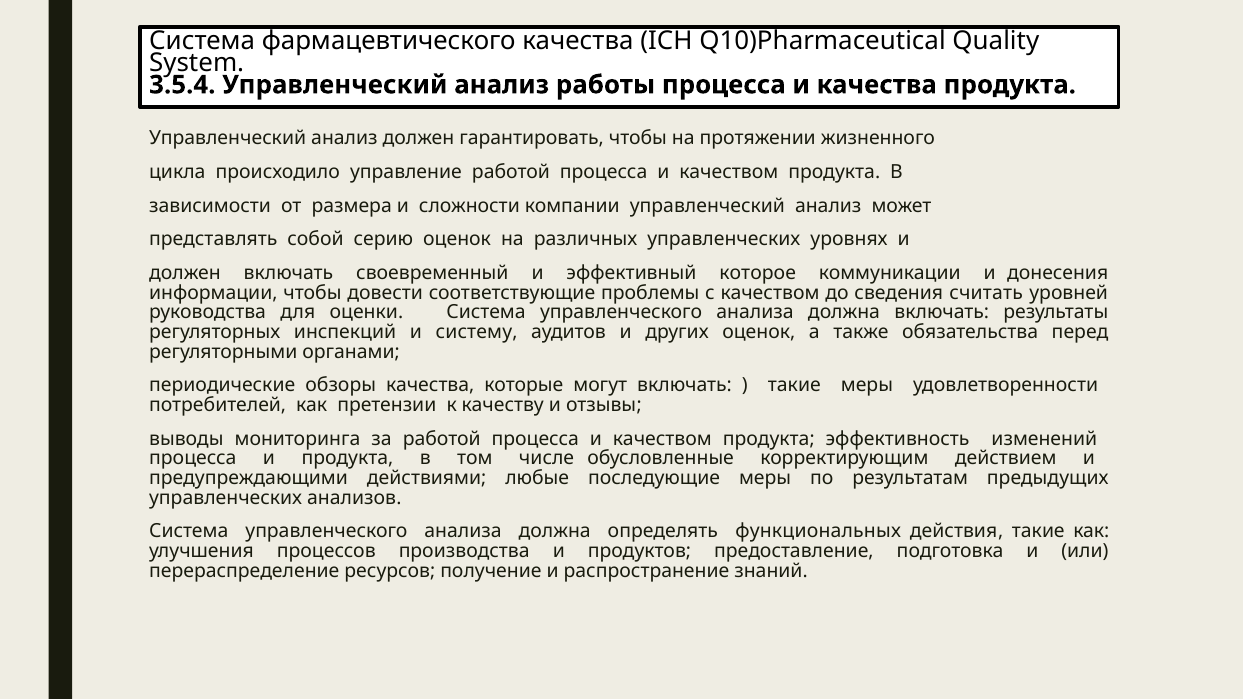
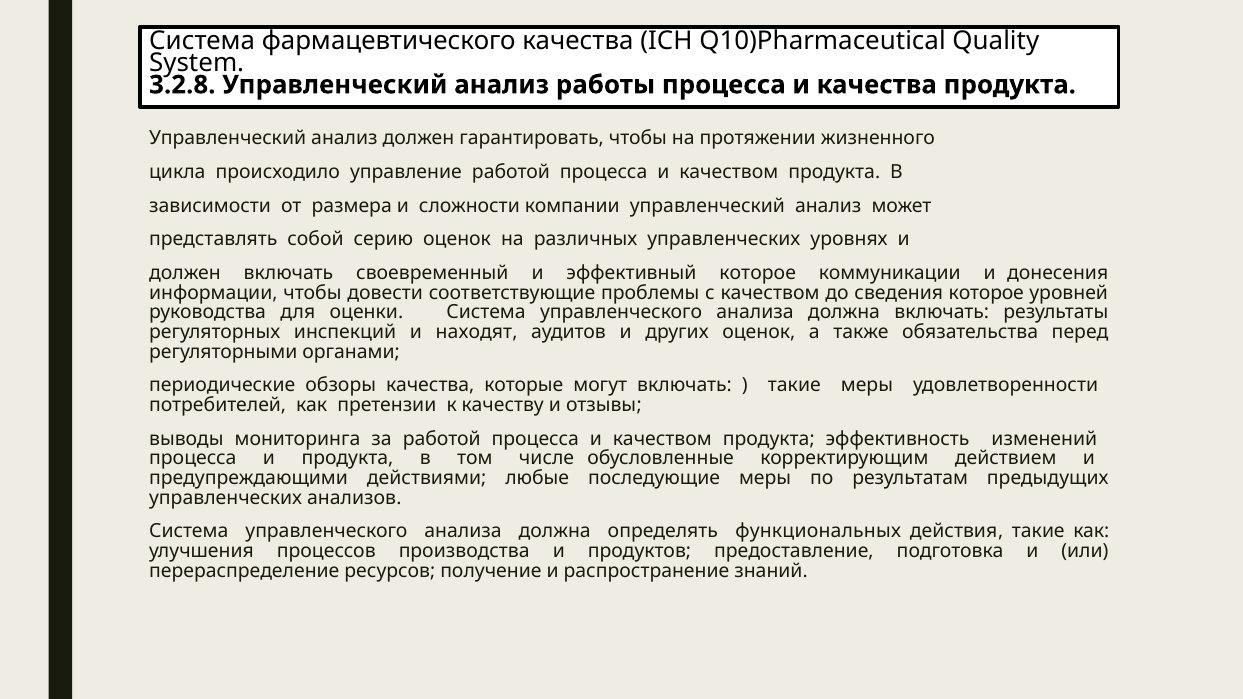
3.5.4: 3.5.4 -> 3.2.8 (182, 85)
сведения считать: считать -> которое (986, 293)
систему: систему -> находят (477, 332)
